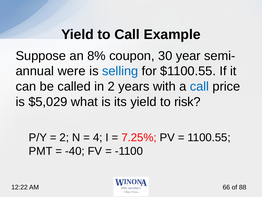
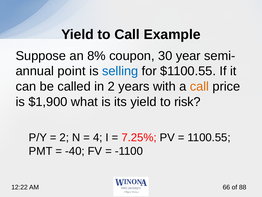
were: were -> point (72, 71)
call colour: blue -> orange (199, 86)
$5,029: $5,029 -> $1,900 (48, 102)
